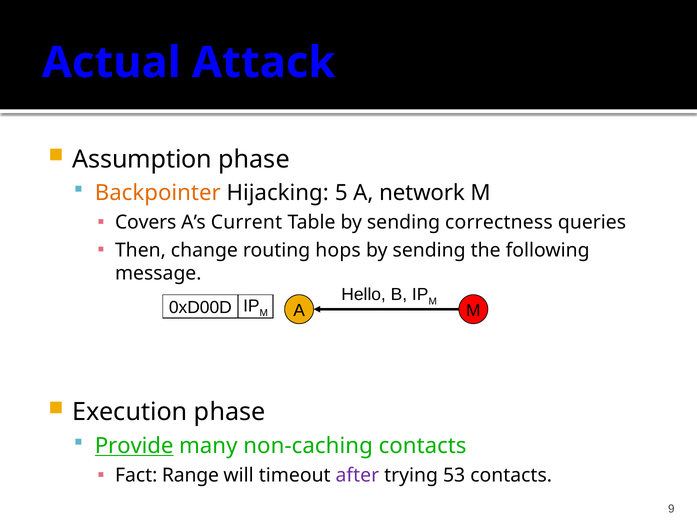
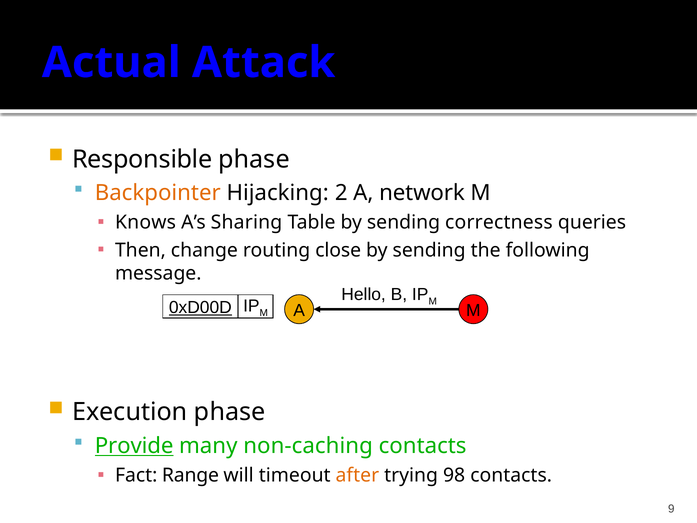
Assumption: Assumption -> Responsible (142, 159)
5: 5 -> 2 (341, 193)
Covers: Covers -> Knows (146, 222)
Current: Current -> Sharing (247, 222)
hops: hops -> close (338, 250)
0xD00D underline: none -> present (200, 307)
after colour: purple -> orange (357, 475)
53: 53 -> 98 (454, 475)
